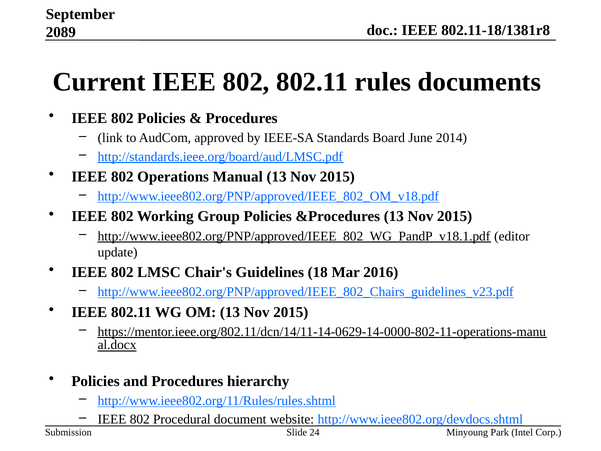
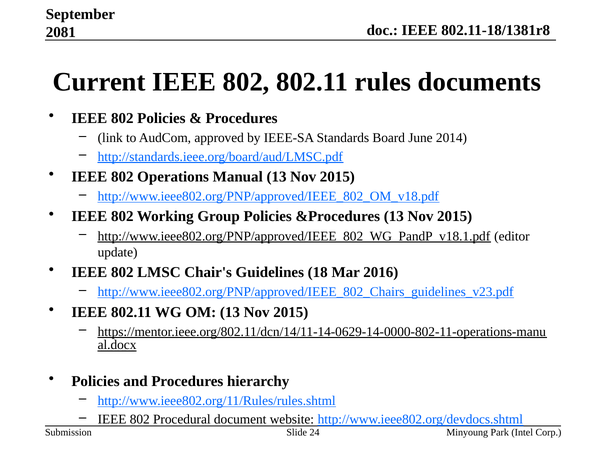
2089: 2089 -> 2081 (61, 32)
